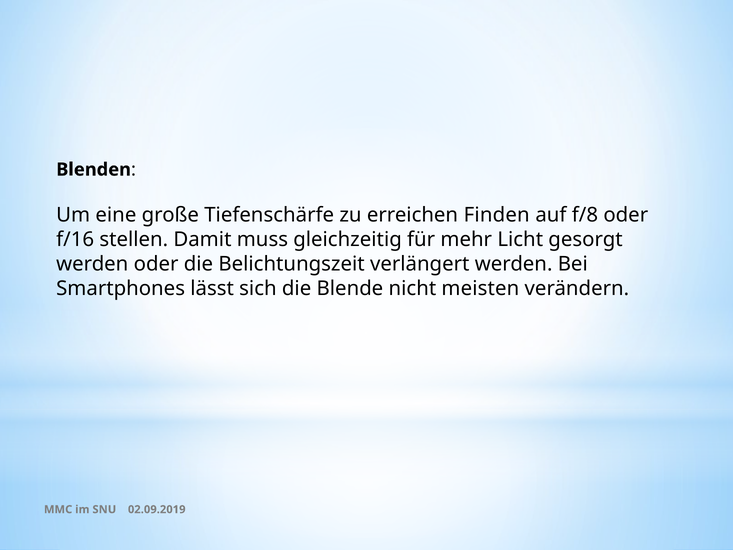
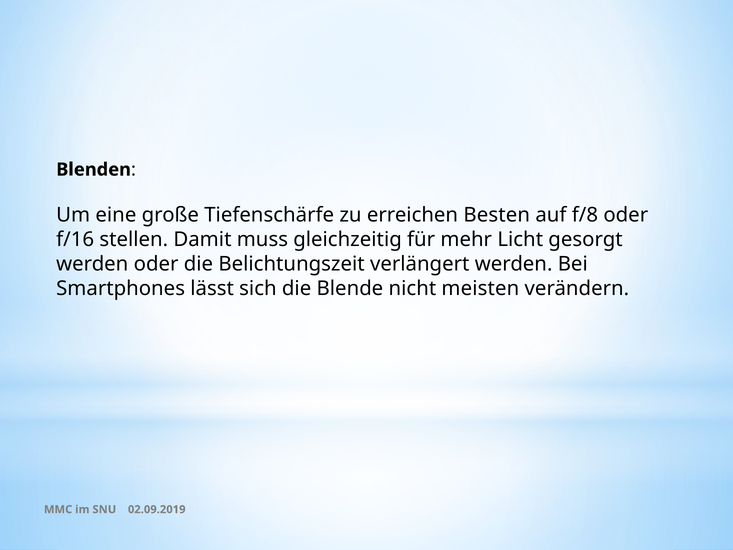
Finden: Finden -> Besten (497, 215)
